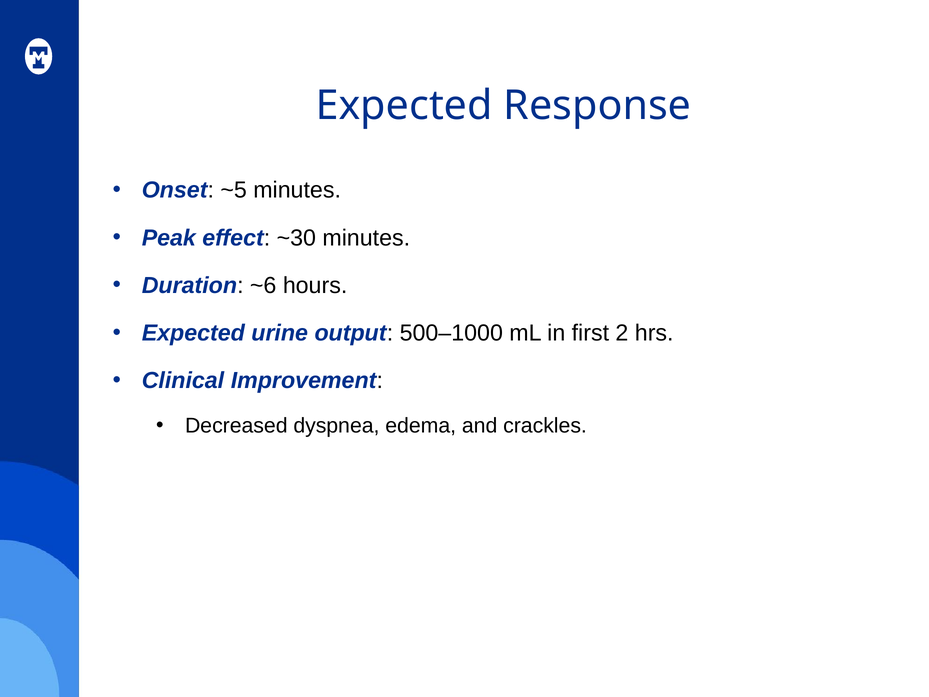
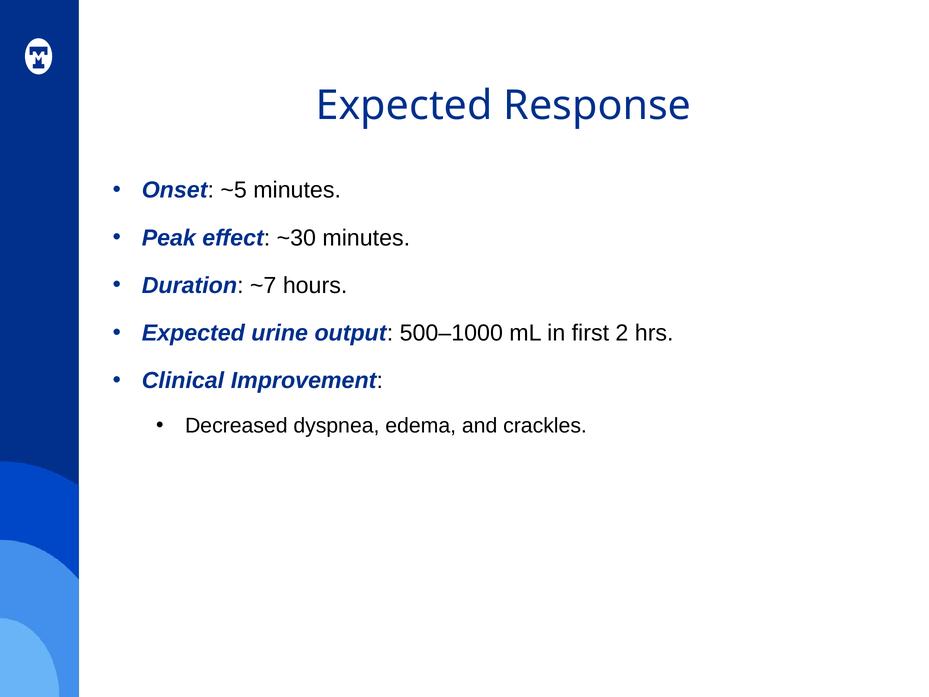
~6: ~6 -> ~7 (263, 285)
